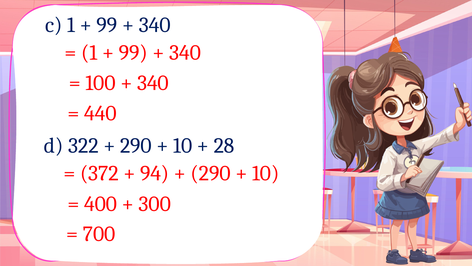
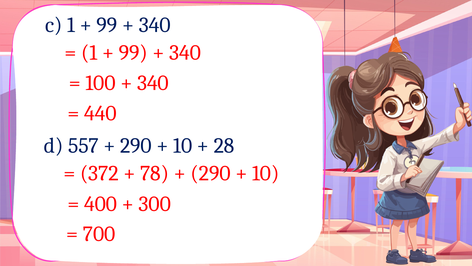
322: 322 -> 557 (83, 146)
94: 94 -> 78 (155, 173)
